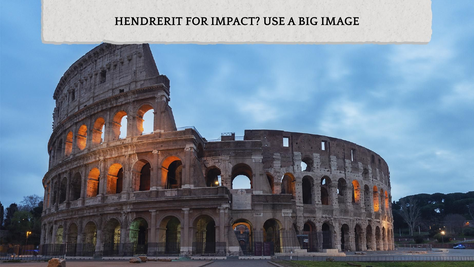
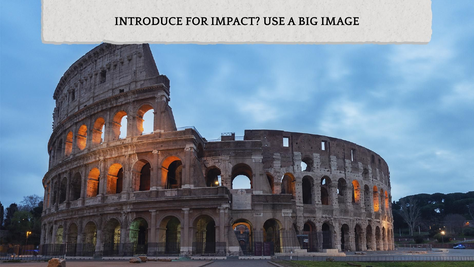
HENDRERIT: HENDRERIT -> INTRODUCE (149, 21)
